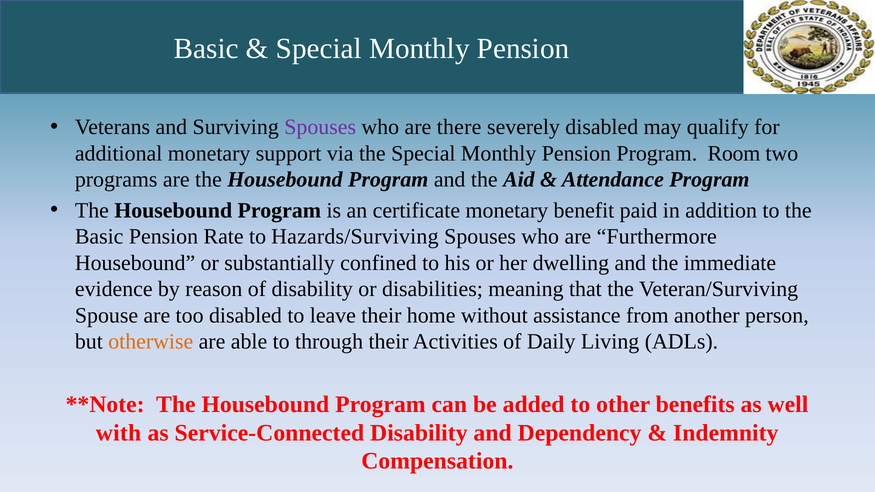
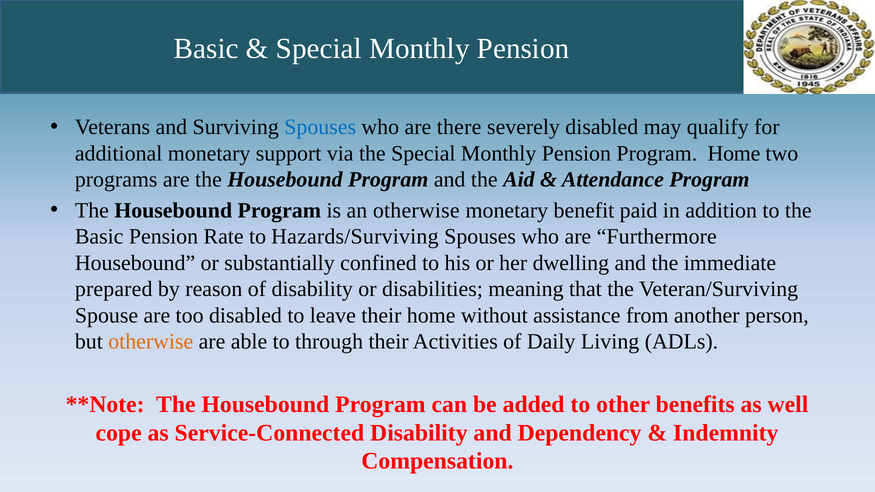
Spouses colour: purple -> blue (320, 127)
Program Room: Room -> Home (734, 154)
an certificate: certificate -> otherwise (416, 210)
evidence: evidence -> prepared (114, 289)
with: with -> cope (119, 433)
